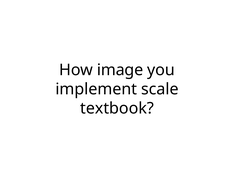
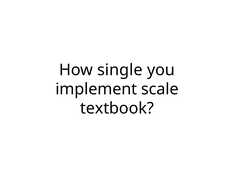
image: image -> single (120, 70)
